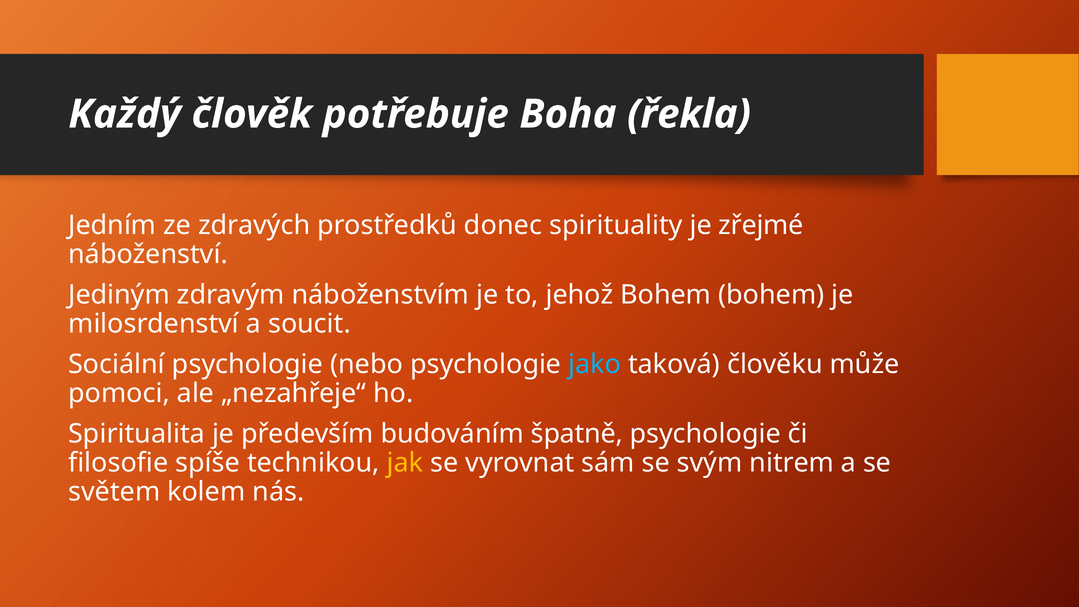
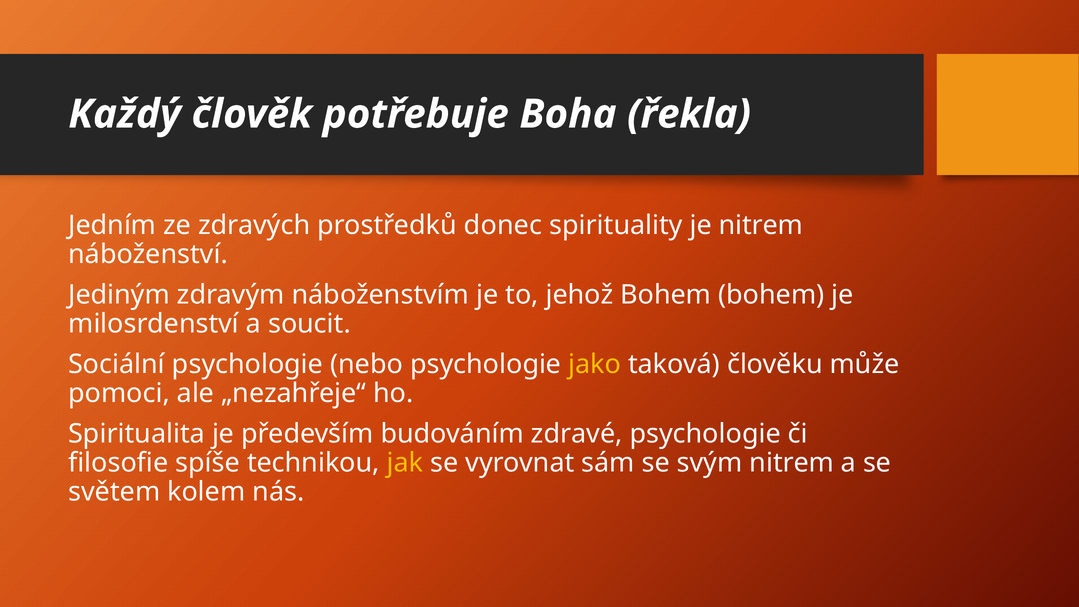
je zřejmé: zřejmé -> nitrem (761, 225)
jako colour: light blue -> yellow (595, 364)
špatně: špatně -> zdravé (577, 434)
